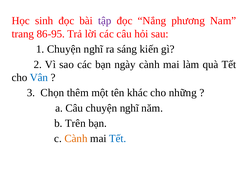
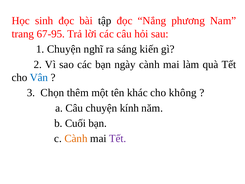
tập colour: purple -> black (105, 21)
86-95: 86-95 -> 67-95 (51, 34)
những: những -> không (183, 93)
Câu chuyện nghĩ: nghĩ -> kính (129, 108)
Trên: Trên -> Cuối (75, 123)
Tết colour: blue -> purple (118, 138)
